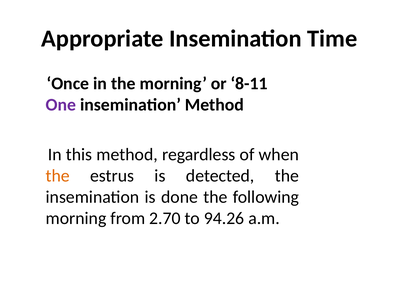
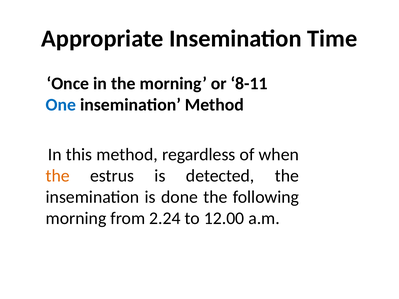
One colour: purple -> blue (61, 105)
2.70: 2.70 -> 2.24 (165, 219)
94.26: 94.26 -> 12.00 (224, 219)
